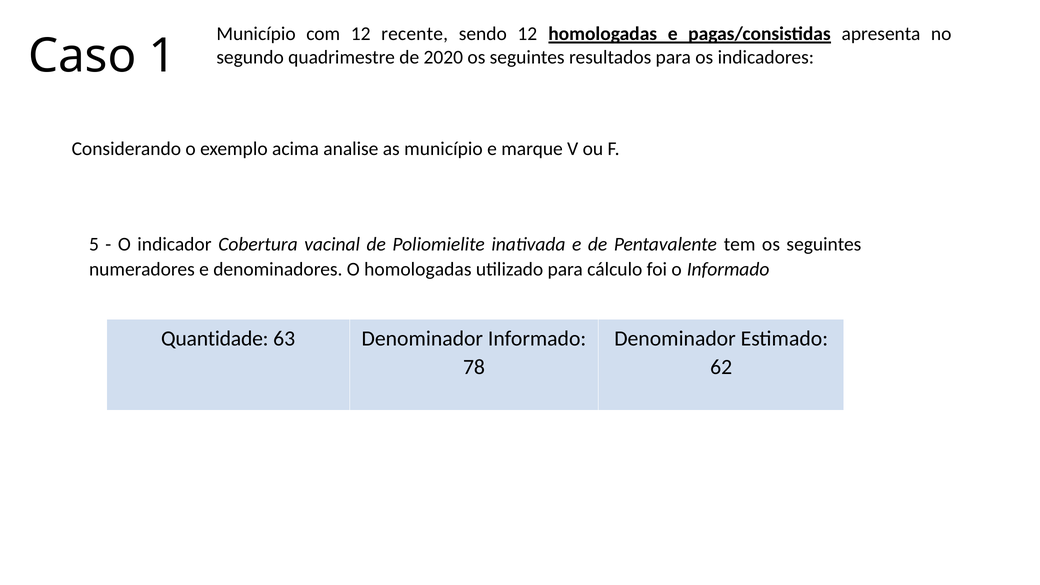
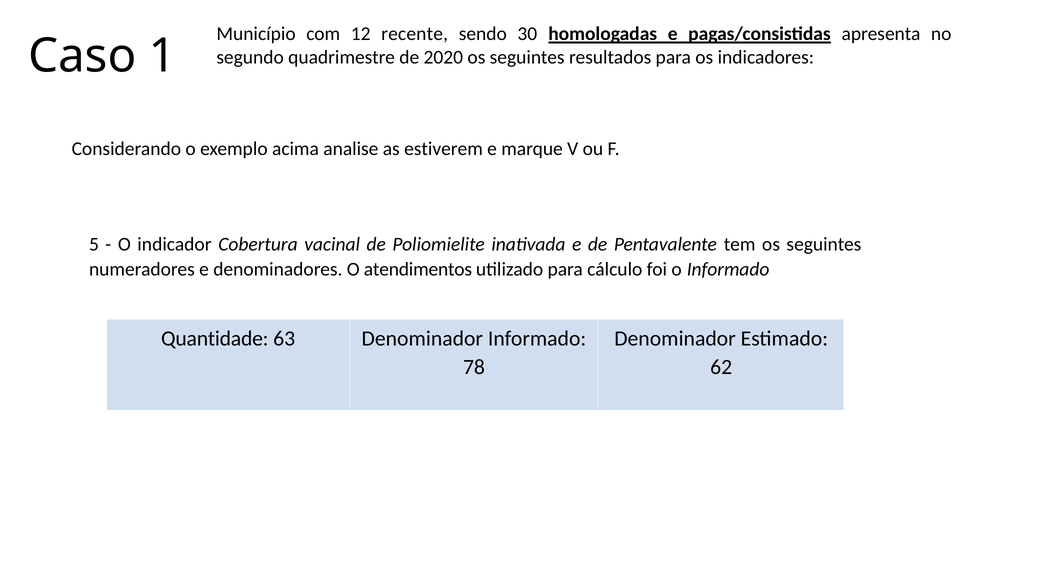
sendo 12: 12 -> 30 (527, 34)
as município: município -> estiverem (444, 149)
O homologadas: homologadas -> atendimentos (418, 269)
